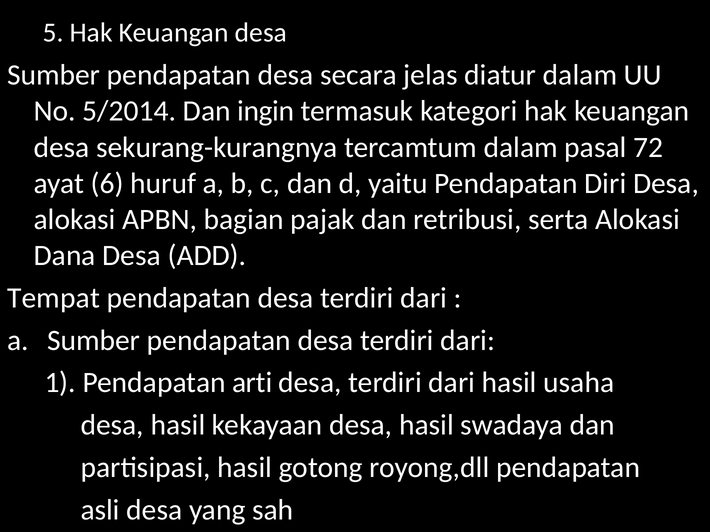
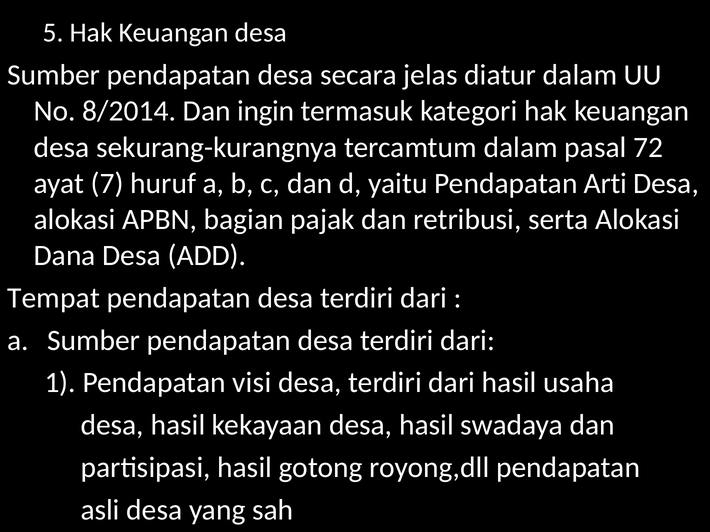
5/2014: 5/2014 -> 8/2014 (129, 111)
6: 6 -> 7 (107, 184)
Diri: Diri -> Arti (605, 184)
arti: arti -> visi (252, 383)
